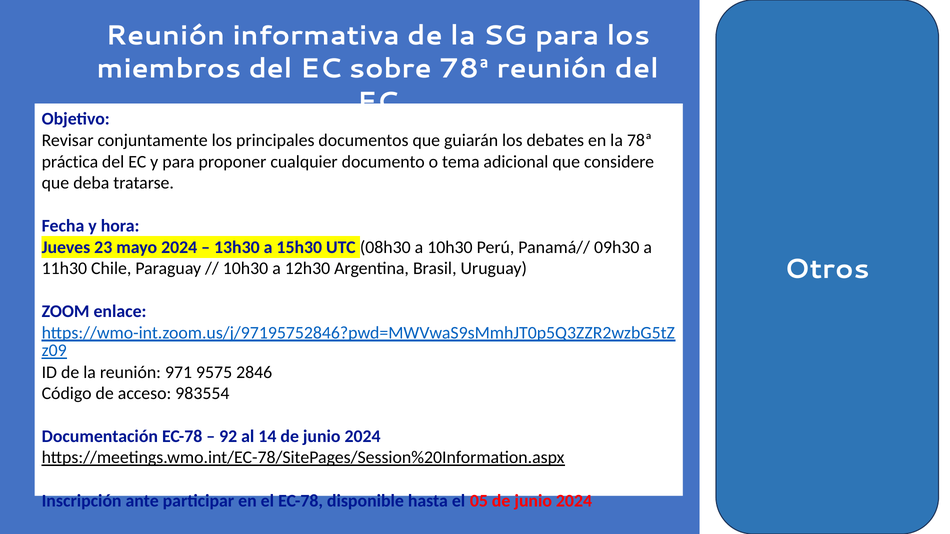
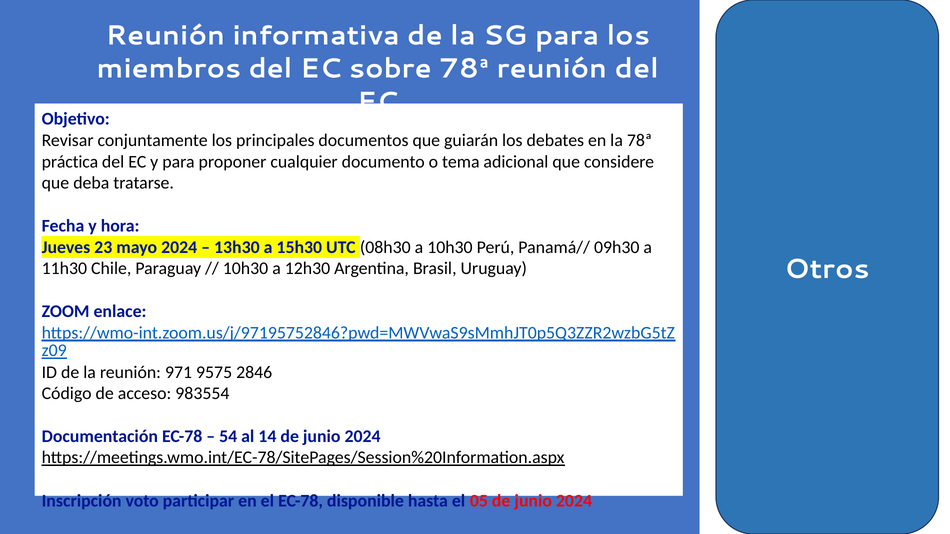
92: 92 -> 54 (228, 437)
ante: ante -> voto (142, 501)
